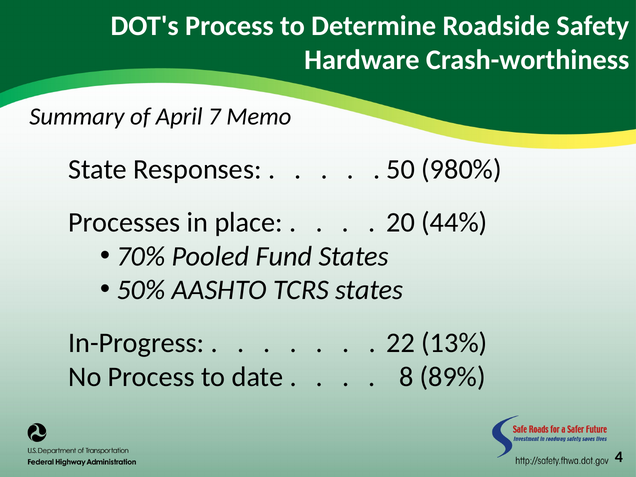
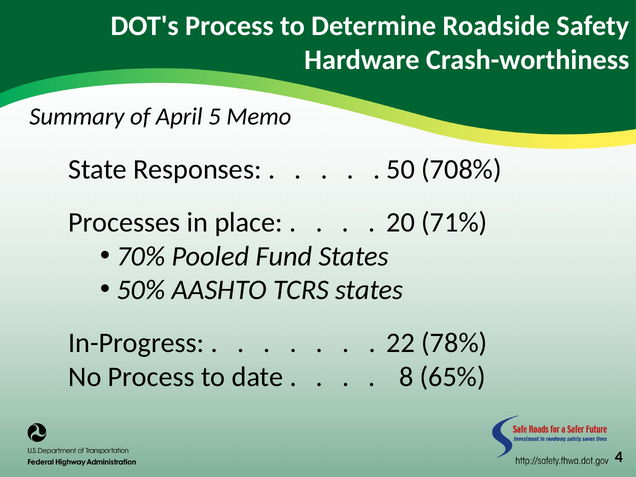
7: 7 -> 5 (214, 117)
980%: 980% -> 708% (461, 169)
44%: 44% -> 71% (454, 222)
13%: 13% -> 78% (454, 343)
89%: 89% -> 65% (453, 377)
